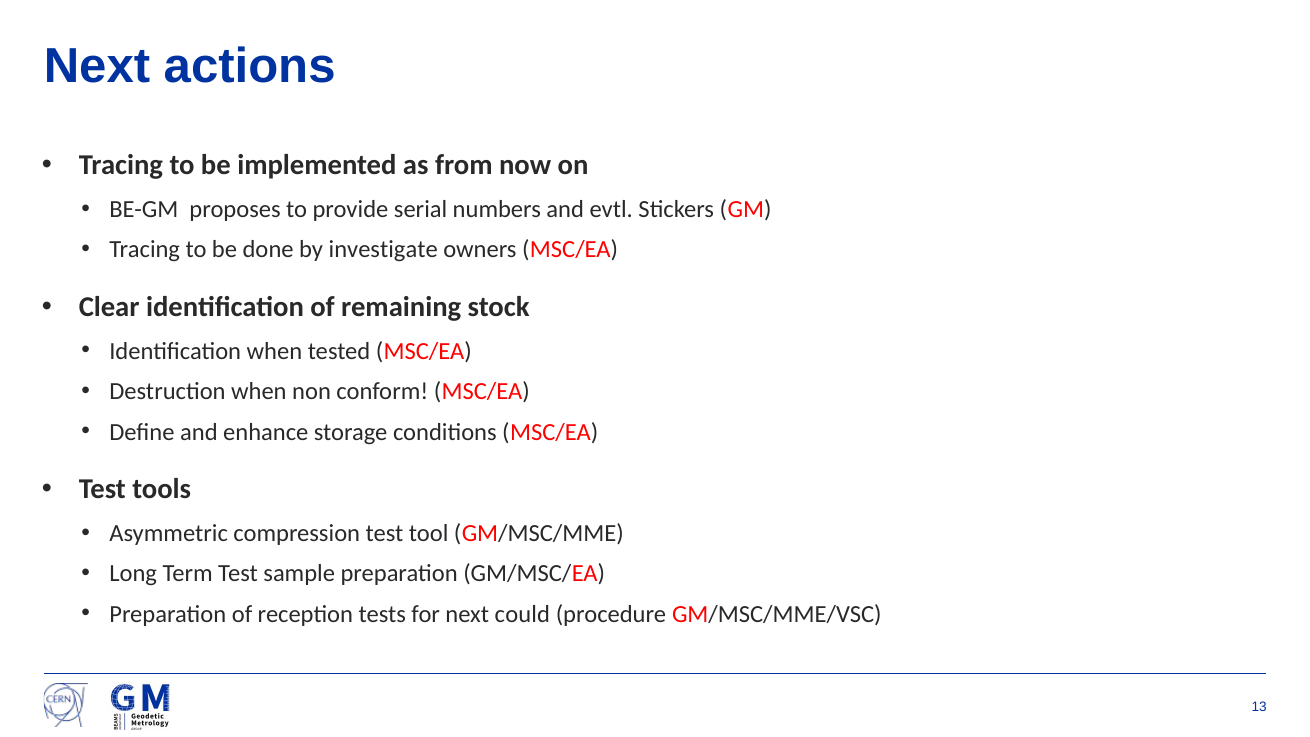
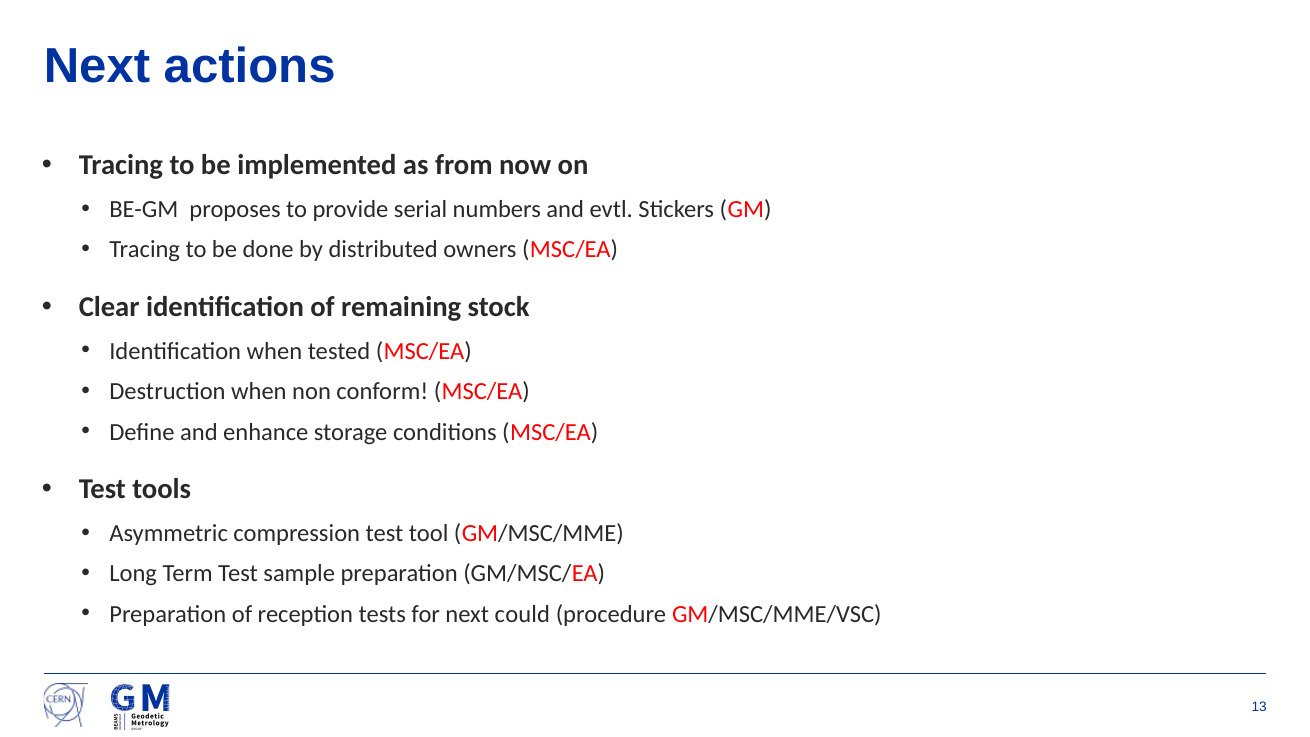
investigate: investigate -> distributed (383, 250)
